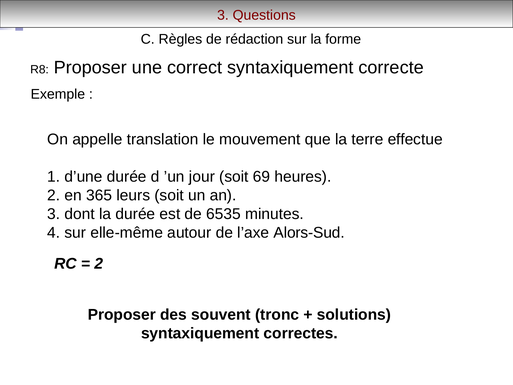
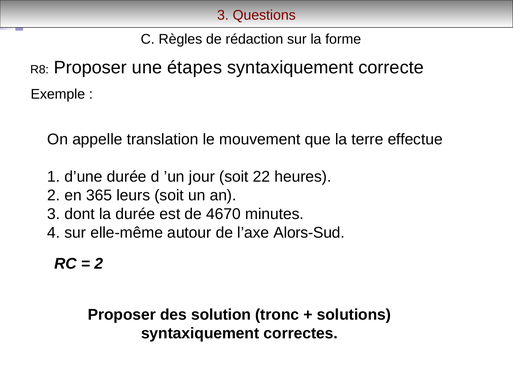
correct: correct -> étapes (195, 67)
69: 69 -> 22 (261, 177)
6535: 6535 -> 4670 (224, 214)
souvent: souvent -> solution (221, 314)
